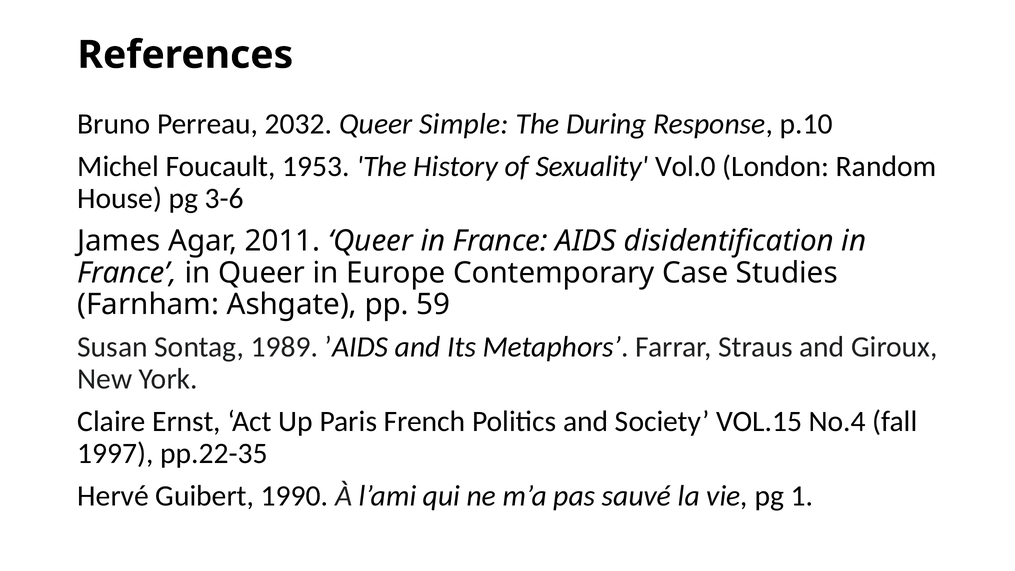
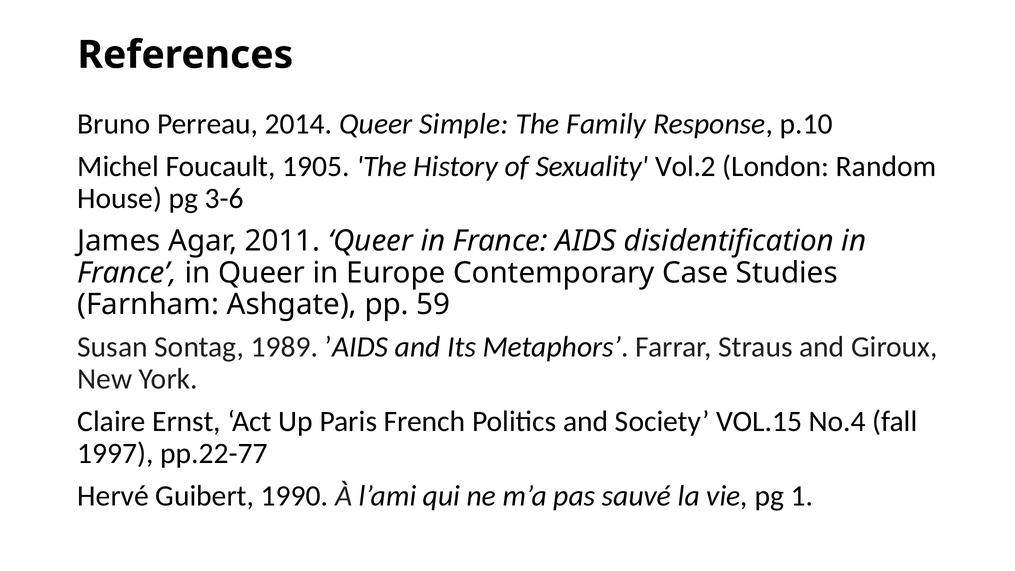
2032: 2032 -> 2014 (299, 124)
During: During -> Family (606, 124)
1953: 1953 -> 1905 (316, 166)
Vol.0: Vol.0 -> Vol.2 (686, 166)
pp.22-35: pp.22-35 -> pp.22-77 (214, 453)
